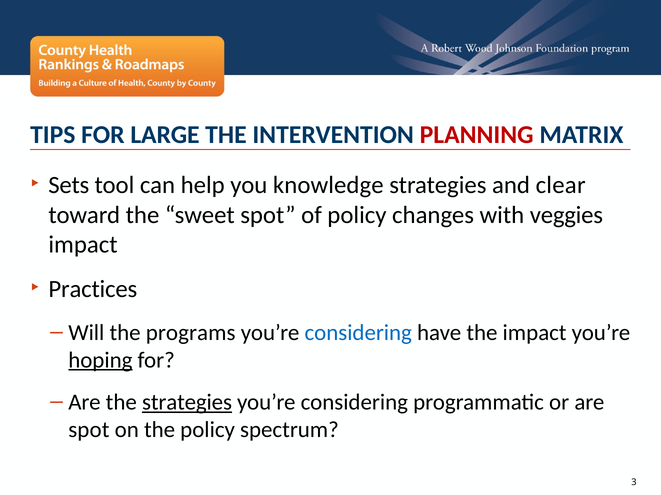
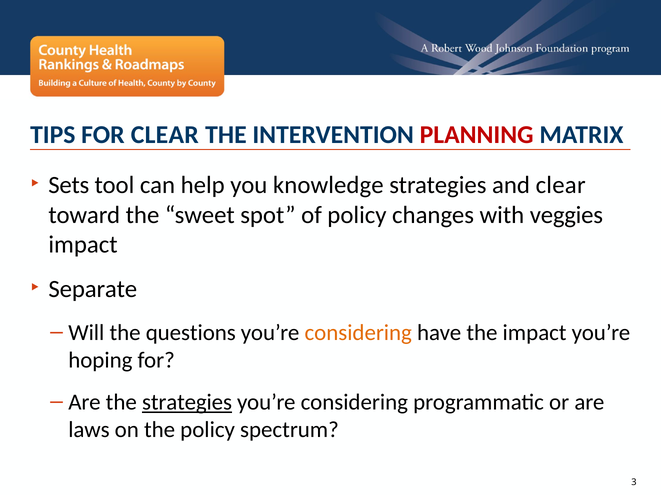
FOR LARGE: LARGE -> CLEAR (165, 135)
Practices: Practices -> Separate (93, 290)
programs: programs -> questions (191, 333)
considering colour: blue -> orange (358, 333)
hoping underline: present -> none (100, 361)
spot: spot -> laws (89, 430)
